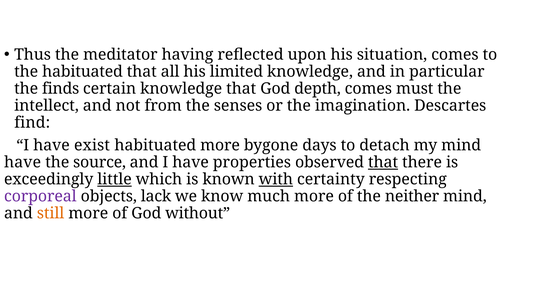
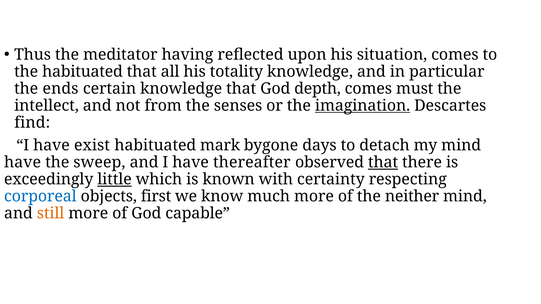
limited: limited -> totality (236, 72)
finds: finds -> ends (60, 89)
imagination underline: none -> present (363, 106)
habituated more: more -> mark (220, 145)
source: source -> sweep (99, 162)
properties: properties -> thereafter (252, 162)
with underline: present -> none (276, 179)
corporeal colour: purple -> blue (40, 197)
lack: lack -> first (156, 197)
without: without -> capable (198, 214)
